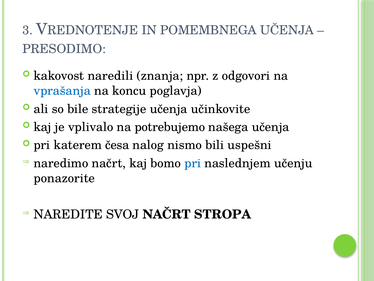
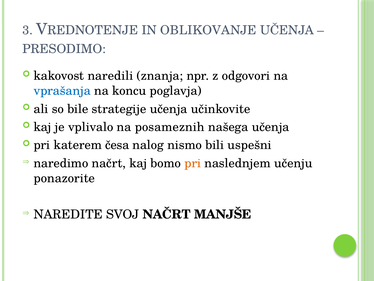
POMEMBNEGA: POMEMBNEGA -> OBLIKOVANJE (208, 30)
potrebujemo: potrebujemo -> posameznih (170, 127)
pri colour: blue -> orange (193, 163)
STROPA: STROPA -> MANJŠE (223, 214)
